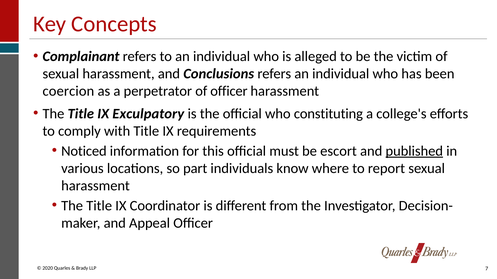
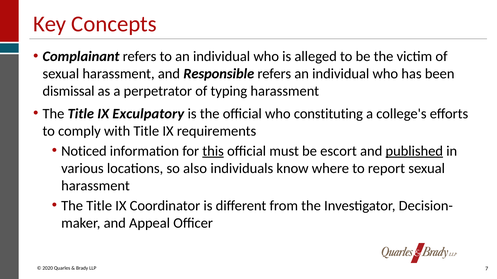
Conclusions: Conclusions -> Responsible (219, 74)
coercion: coercion -> dismissal (69, 91)
of officer: officer -> typing (229, 91)
this underline: none -> present (213, 151)
part: part -> also (195, 169)
